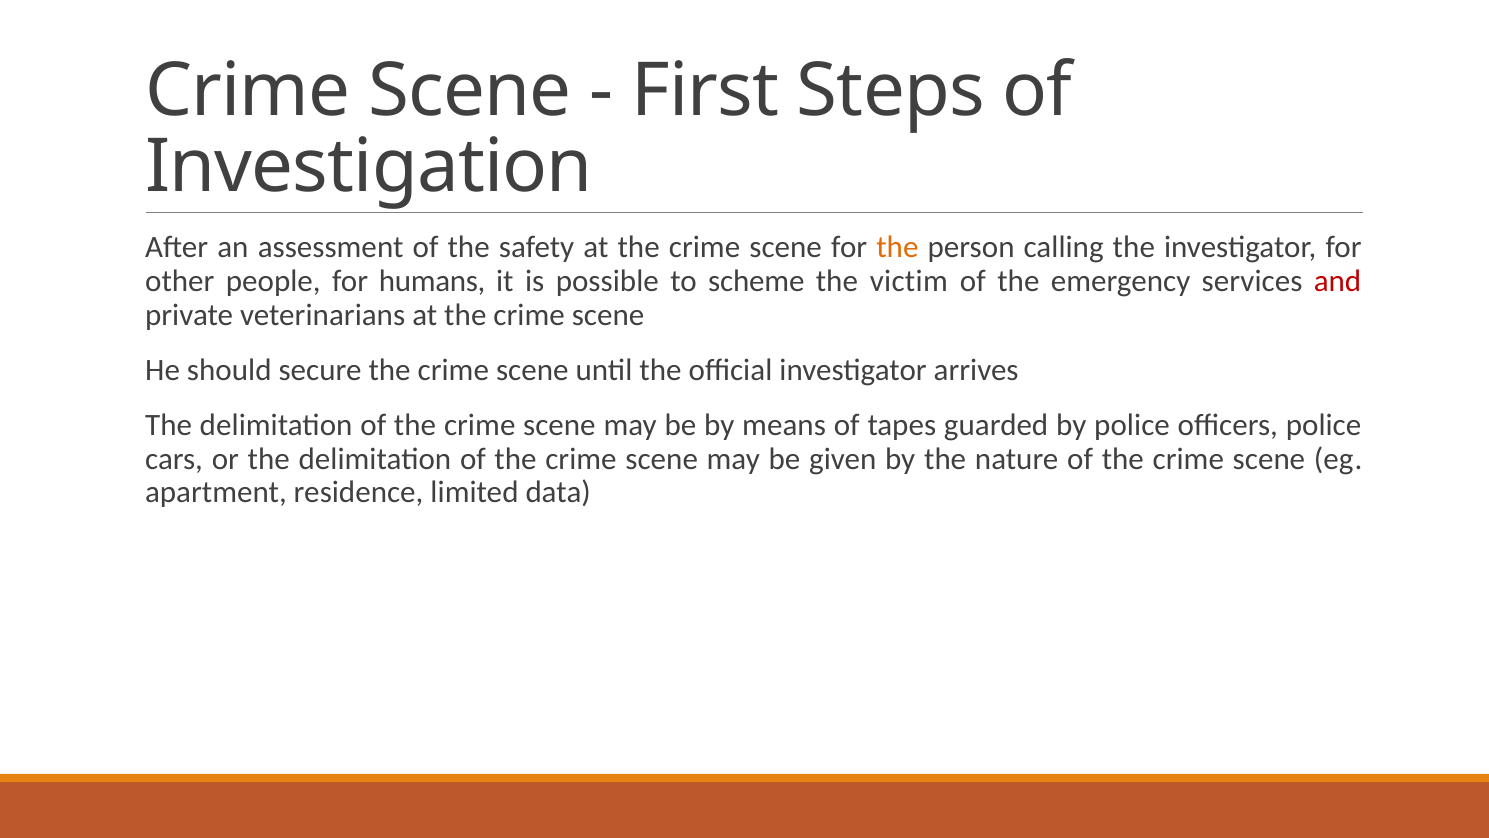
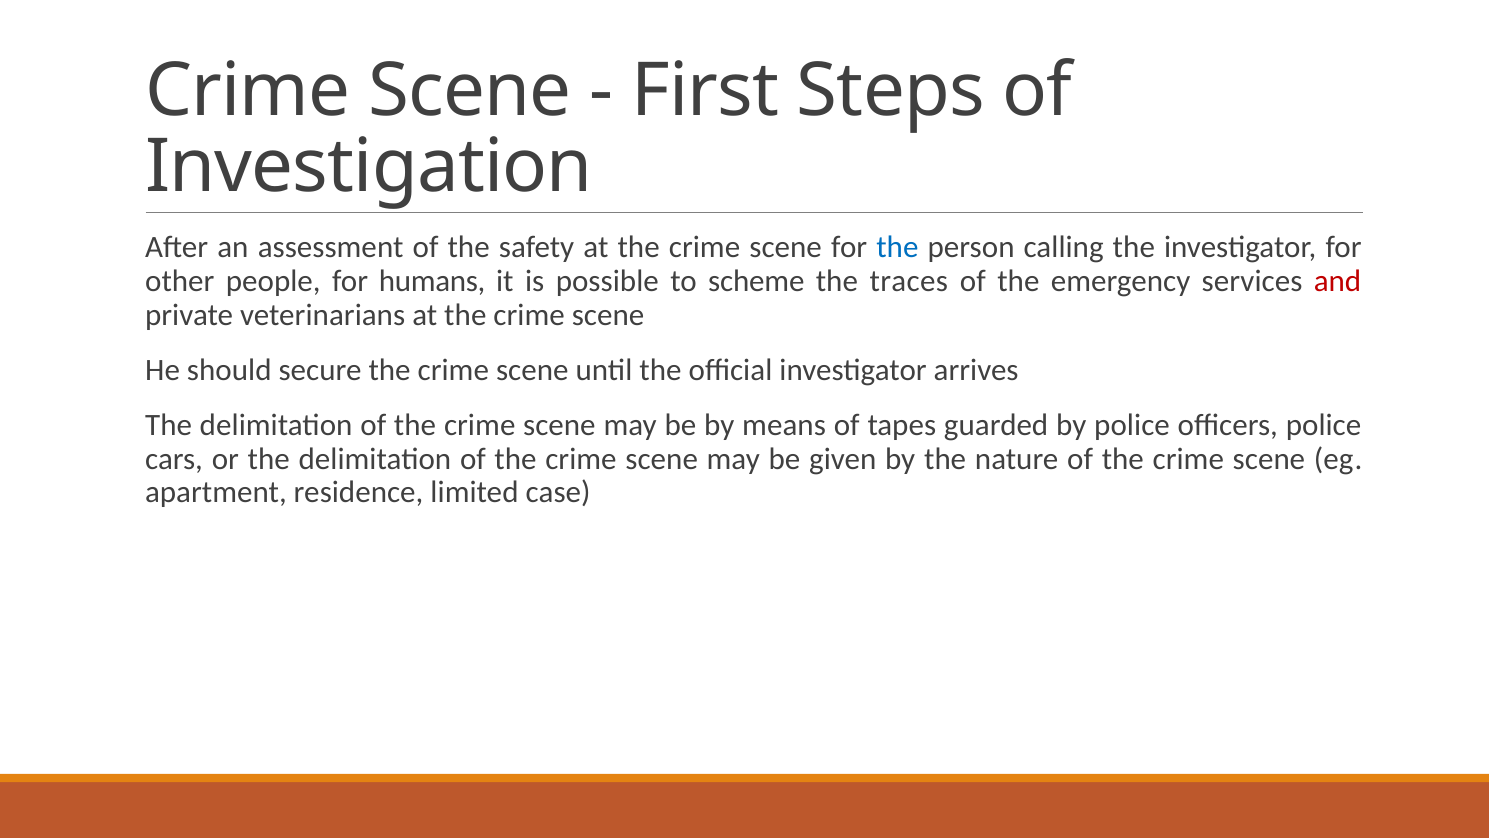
the colour: orange -> blue (897, 248)
victim: victim -> traces (909, 281)
data: data -> case (558, 492)
